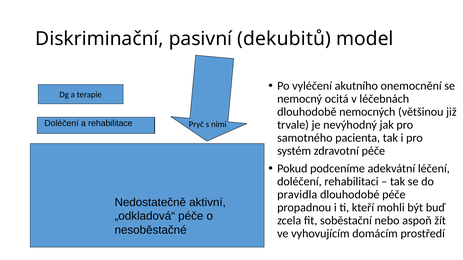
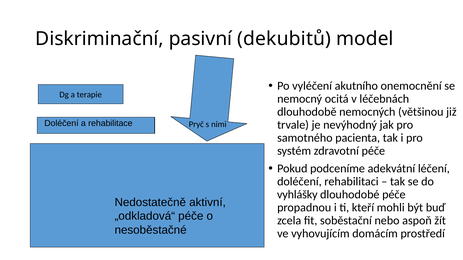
pravidla: pravidla -> vyhlášky (297, 195)
